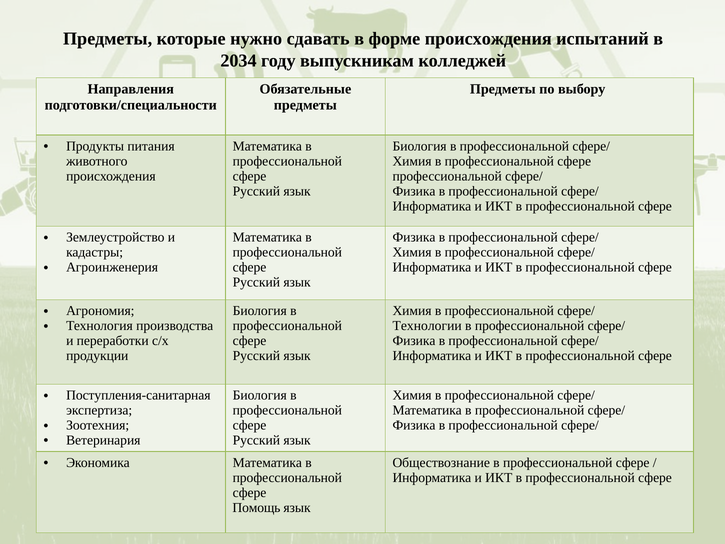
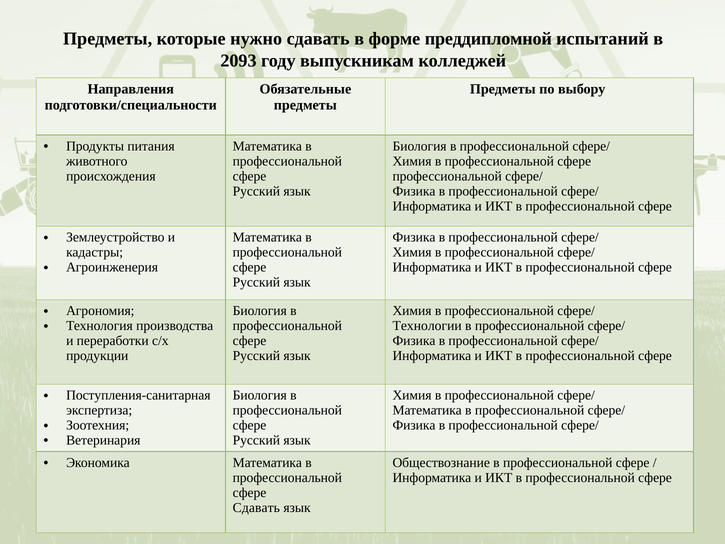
форме происхождения: происхождения -> преддипломной (488, 39)
2034: 2034 -> 2093 (239, 61)
Помощь: Помощь -> Сдавать (256, 507)
